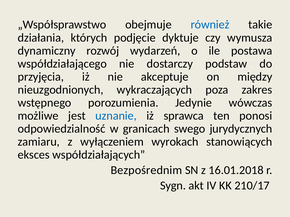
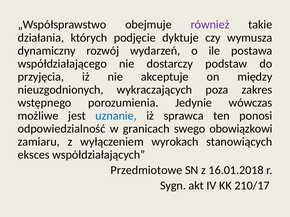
również colour: blue -> purple (210, 25)
jurydycznych: jurydycznych -> obowiązkowi (241, 129)
Bezpośrednim: Bezpośrednim -> Przedmiotowe (146, 171)
